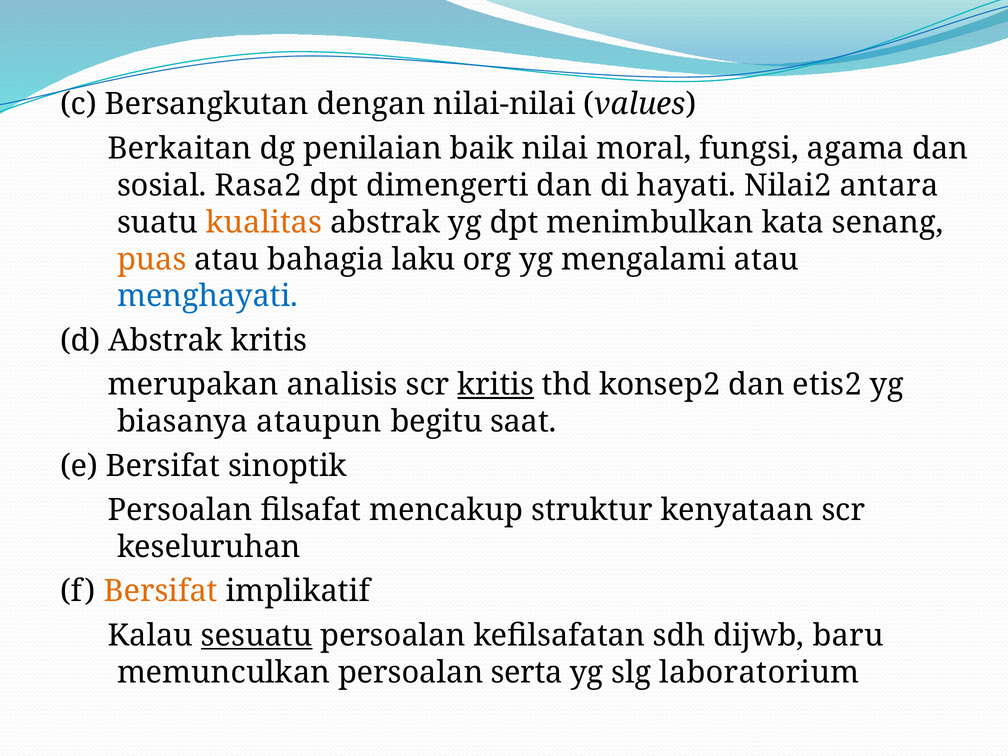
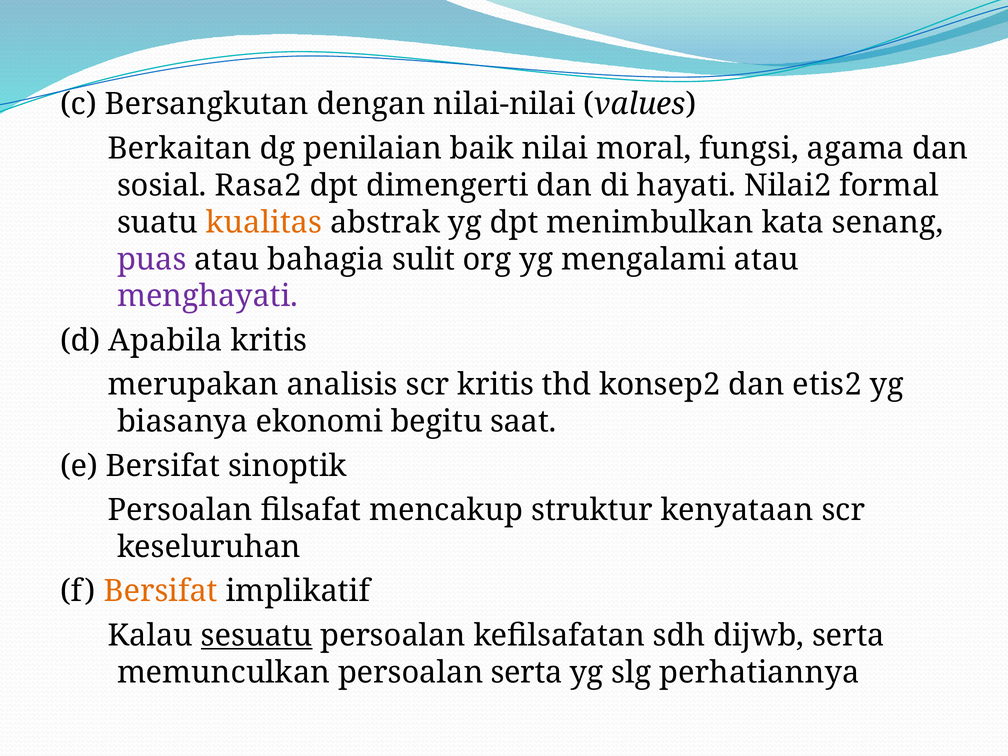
antara: antara -> formal (889, 185)
puas colour: orange -> purple (152, 259)
laku: laku -> sulit (423, 259)
menghayati colour: blue -> purple (208, 296)
d Abstrak: Abstrak -> Apabila (165, 341)
kritis underline: present -> none (496, 385)
ataupun: ataupun -> ekonomi (319, 422)
dijwb baru: baru -> serta (848, 635)
laboratorium: laboratorium -> perhatiannya (759, 672)
